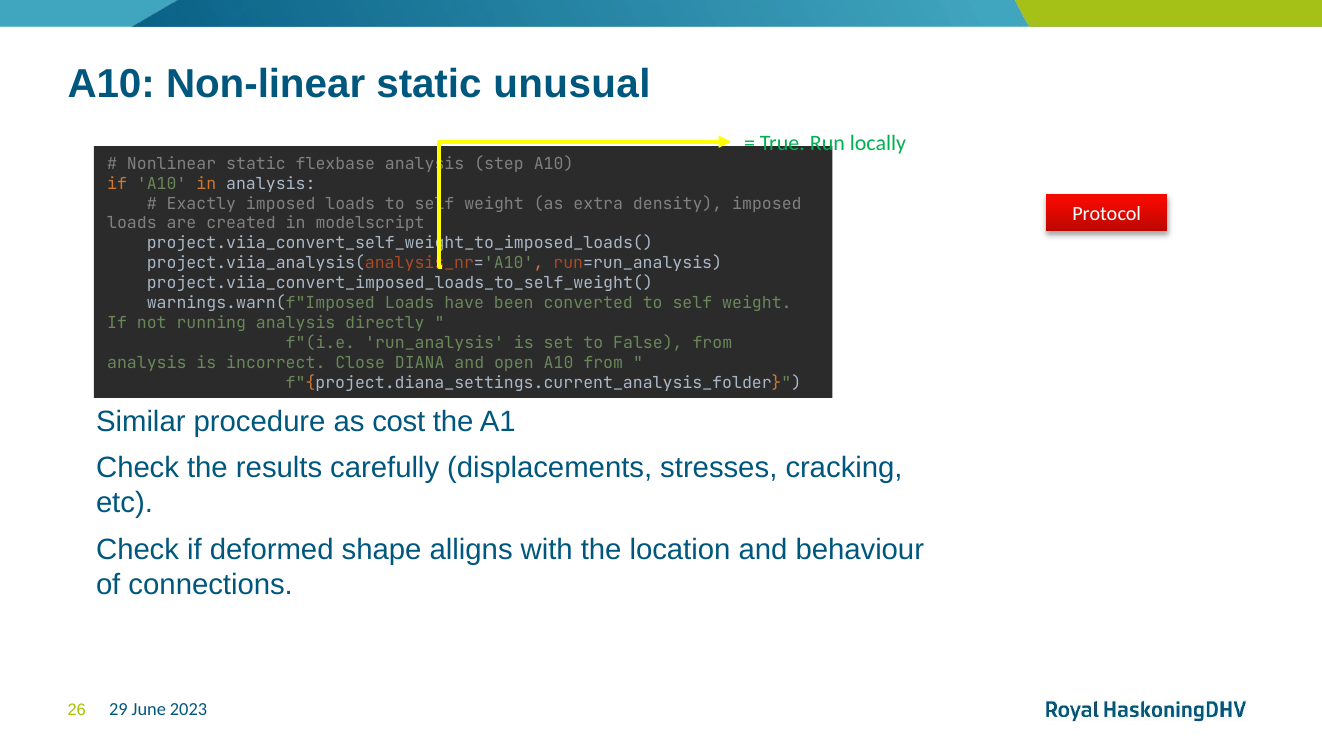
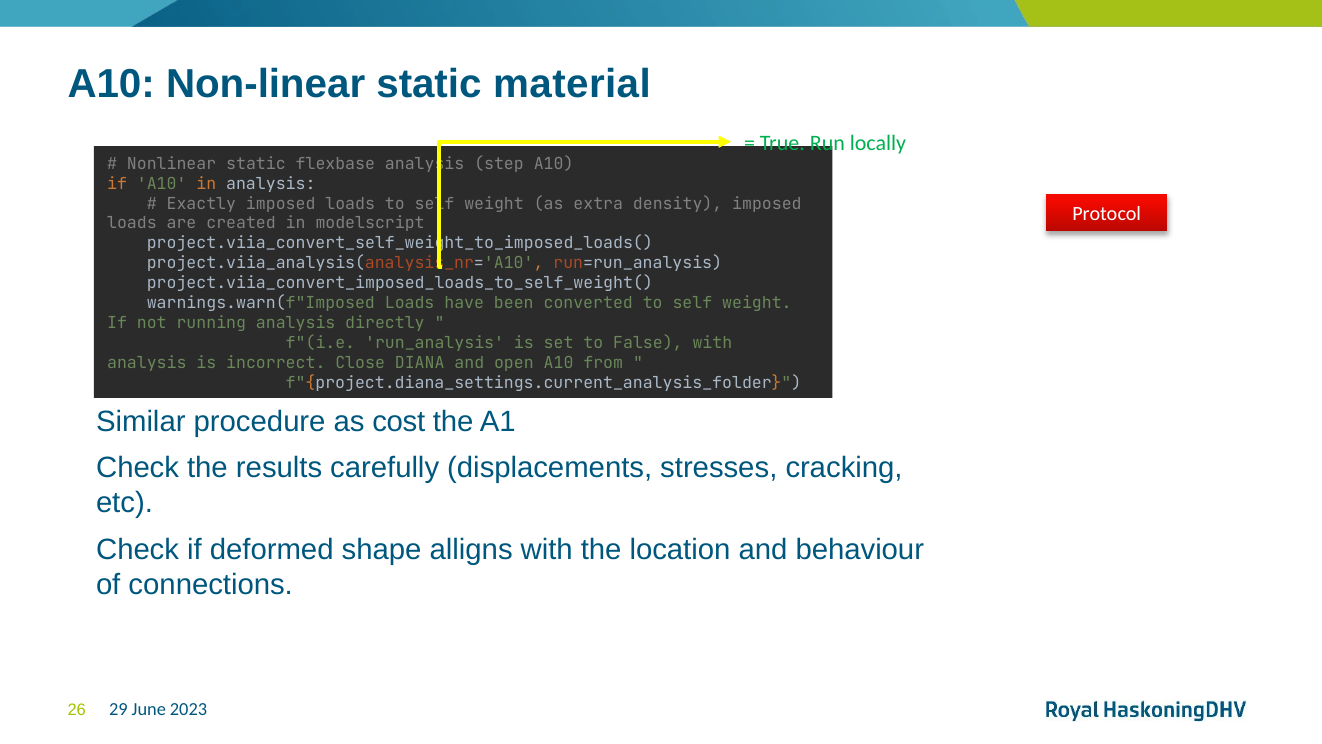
unusual: unusual -> material (572, 85)
False from: from -> with (712, 343)
